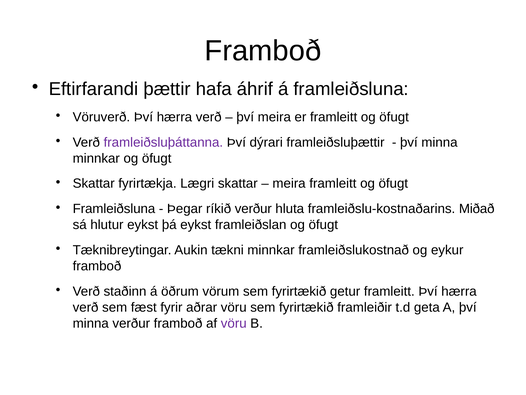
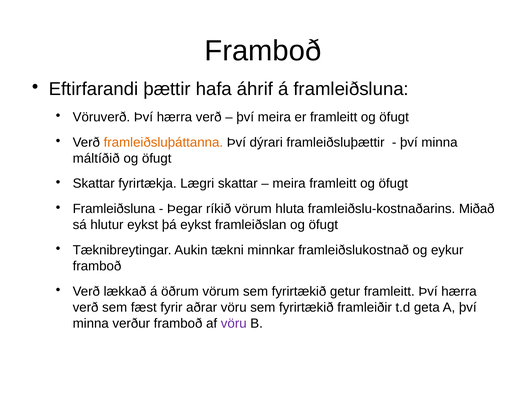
framleiðsluþáttanna colour: purple -> orange (163, 142)
minnkar: minnkar -> máltíðið (96, 158)
ríkið verður: verður -> vörum (253, 209)
staðinn: staðinn -> lækkað (125, 291)
